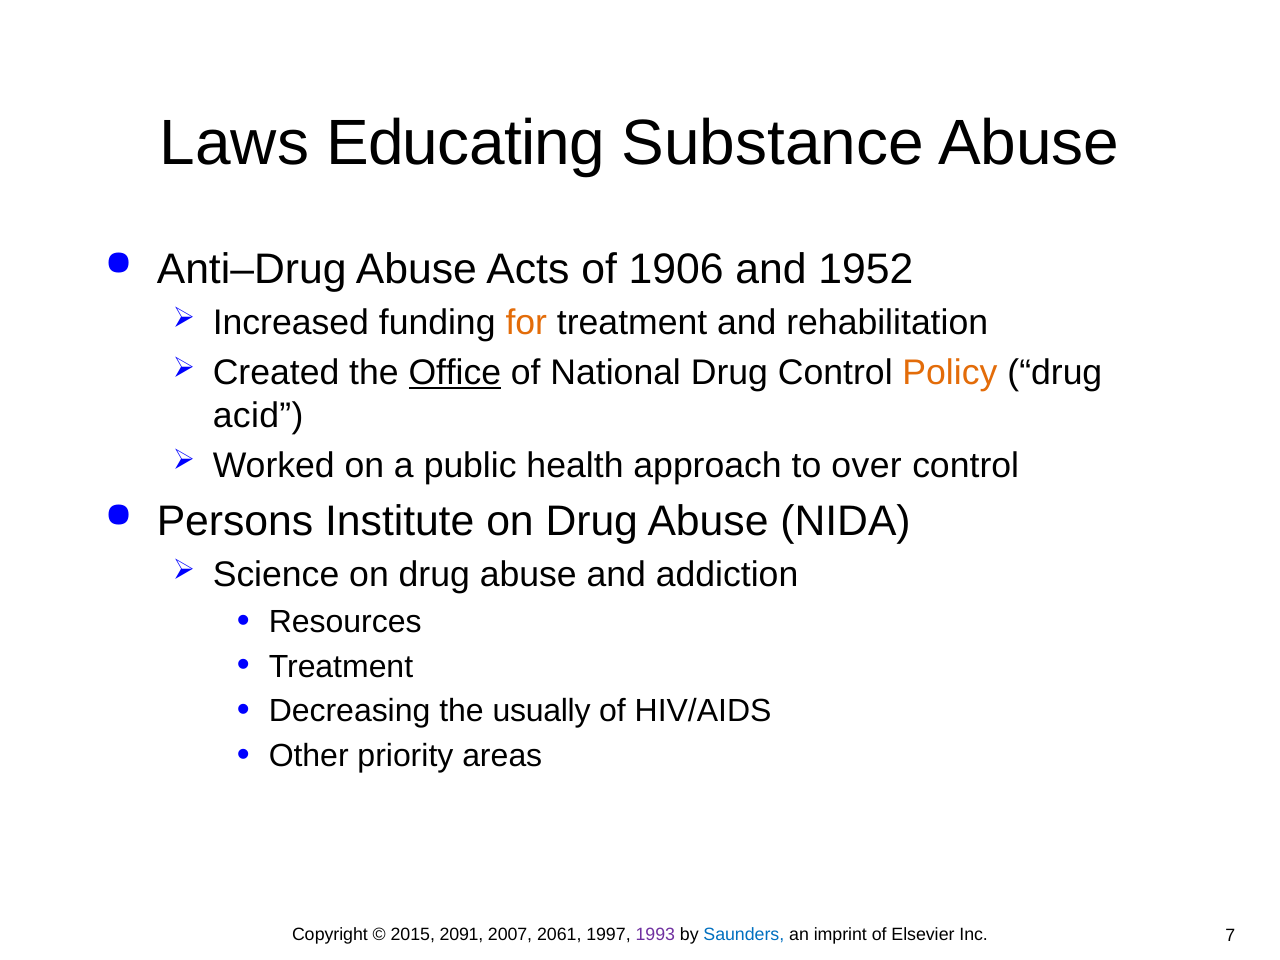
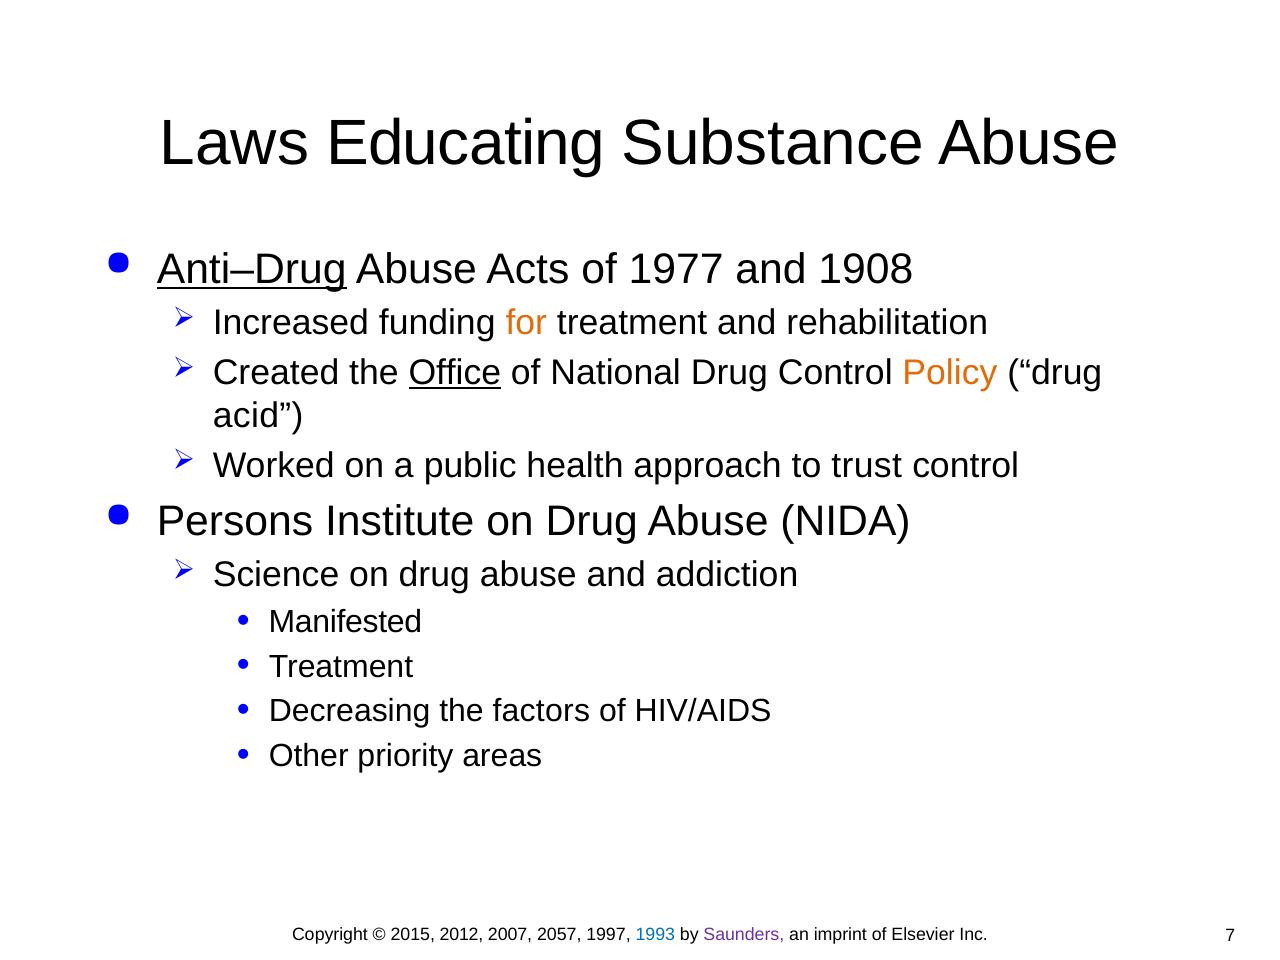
Anti–Drug underline: none -> present (252, 270)
1906: 1906 -> 1977 (676, 270)
1952: 1952 -> 1908 (866, 270)
over: over -> trust (867, 465)
Resources: Resources -> Manifested (345, 622)
usually: usually -> factors (541, 711)
2091: 2091 -> 2012 (461, 935)
2061: 2061 -> 2057 (559, 935)
1993 colour: purple -> blue (655, 935)
Saunders colour: blue -> purple (744, 935)
